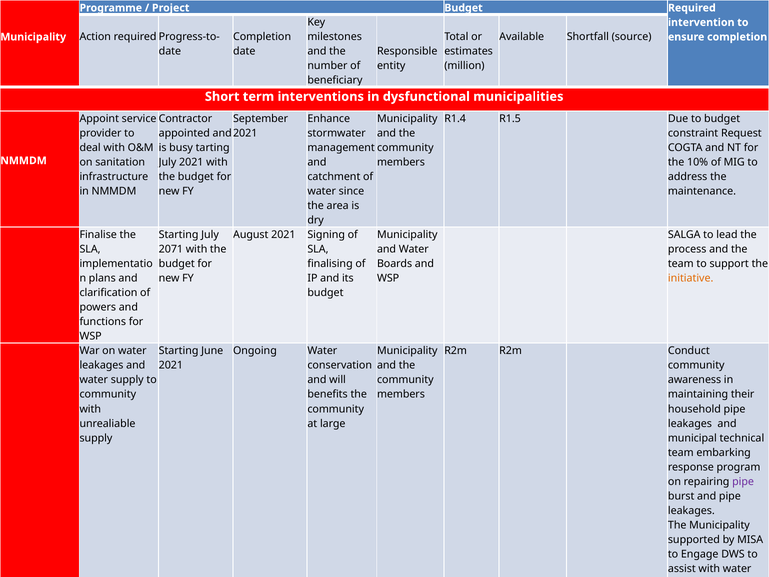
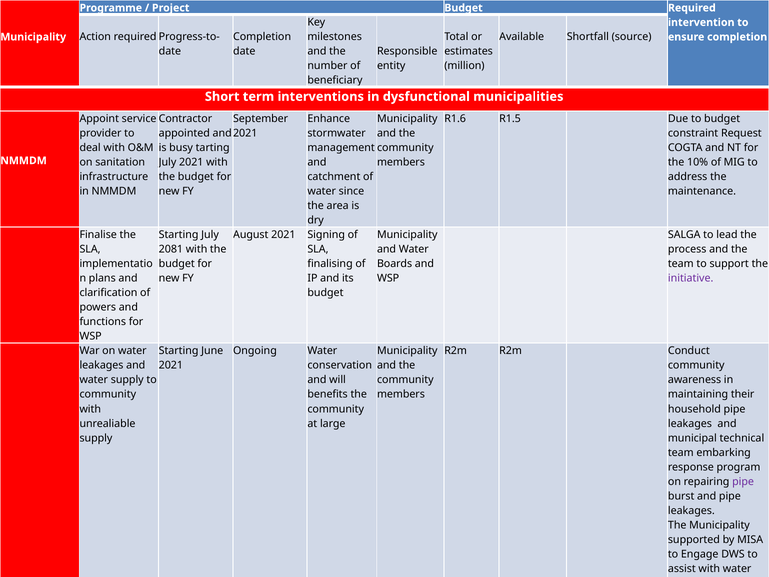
R1.4: R1.4 -> R1.6 (455, 119)
2071: 2071 -> 2081 (171, 249)
initiative colour: orange -> purple (691, 278)
